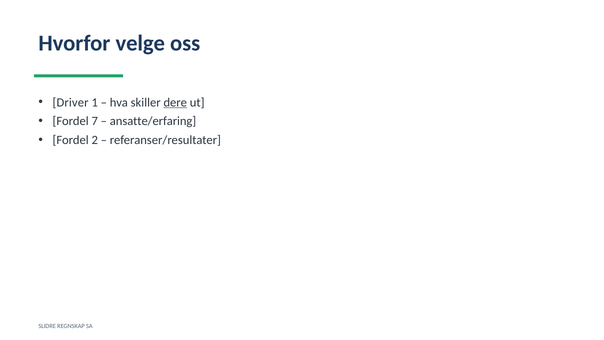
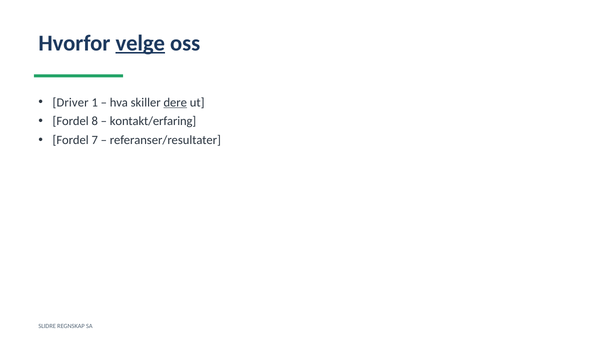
velge underline: none -> present (140, 43)
7: 7 -> 8 (95, 121)
ansatte/erfaring: ansatte/erfaring -> kontakt/erfaring (153, 121)
2: 2 -> 7 (95, 140)
